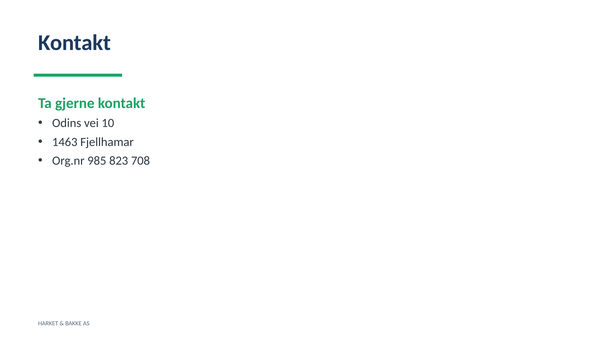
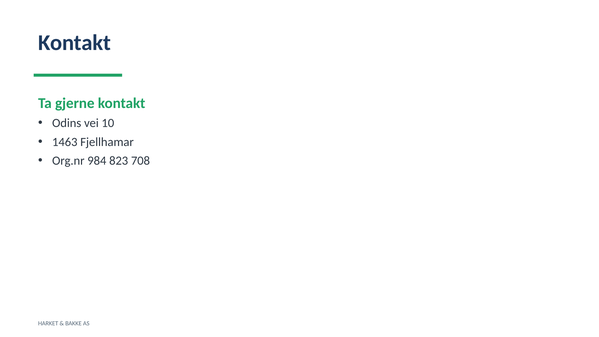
985: 985 -> 984 (97, 161)
